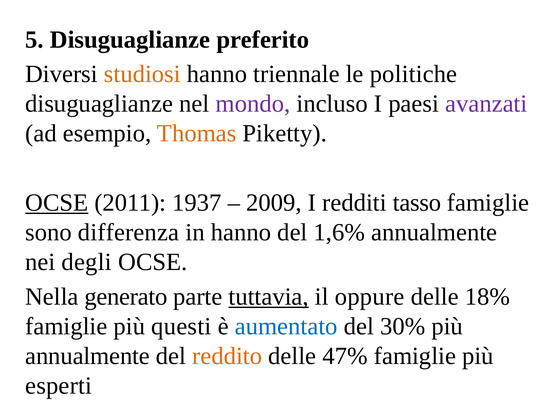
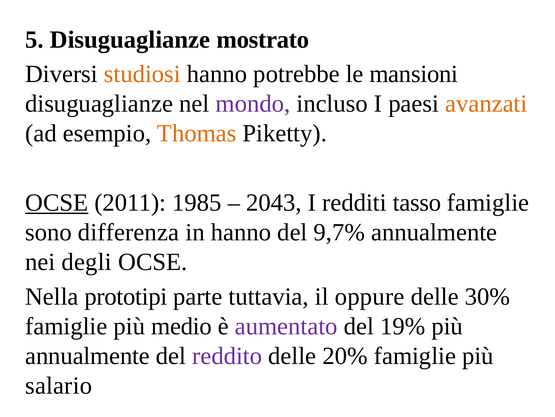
preferito: preferito -> mostrato (263, 39)
triennale: triennale -> potrebbe (296, 74)
politiche: politiche -> mansioni (414, 74)
avanzati colour: purple -> orange (486, 104)
1937: 1937 -> 1985 (197, 202)
2009: 2009 -> 2043 (274, 202)
1,6%: 1,6% -> 9,7% (339, 232)
generato: generato -> prototipi (126, 296)
tuttavia underline: present -> none (269, 296)
18%: 18% -> 30% (487, 296)
questi: questi -> medio (181, 326)
aumentato colour: blue -> purple (286, 326)
30%: 30% -> 19% (403, 326)
reddito colour: orange -> purple (227, 355)
47%: 47% -> 20% (345, 355)
esperti: esperti -> salario (59, 385)
